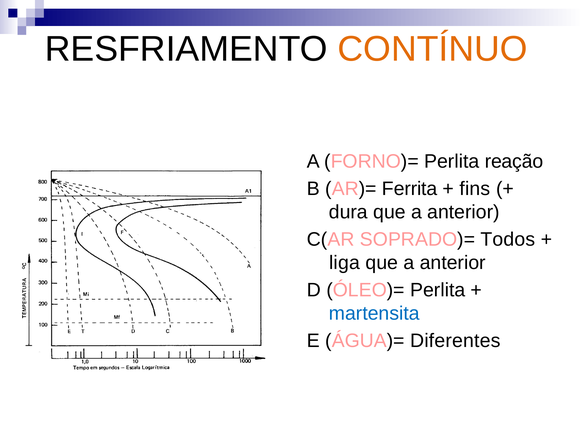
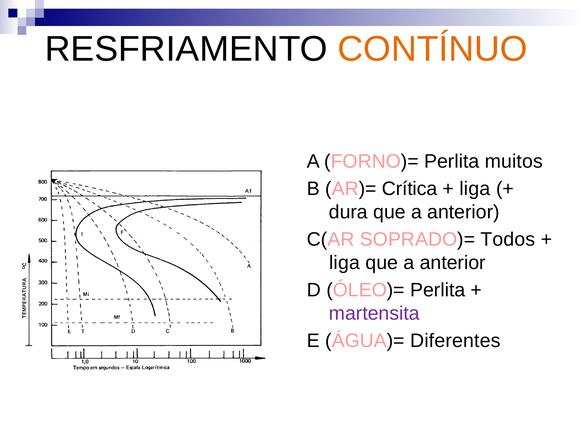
reação: reação -> muitos (514, 162)
Ferrita: Ferrita -> Crítica (410, 189)
fins: fins -> liga (475, 189)
martensita colour: blue -> purple (374, 313)
